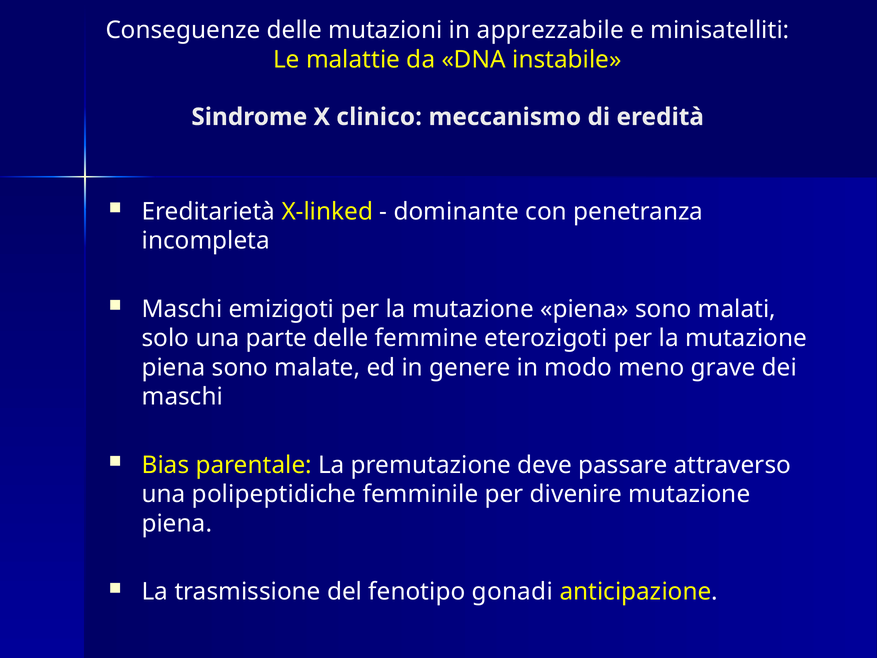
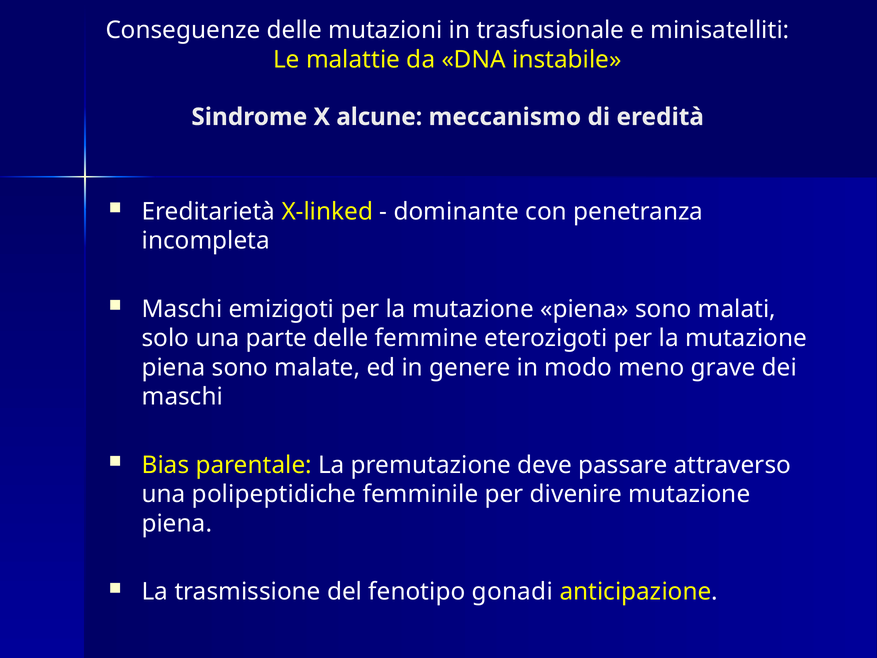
apprezzabile: apprezzabile -> trasfusionale (550, 30)
clinico: clinico -> alcune (379, 117)
